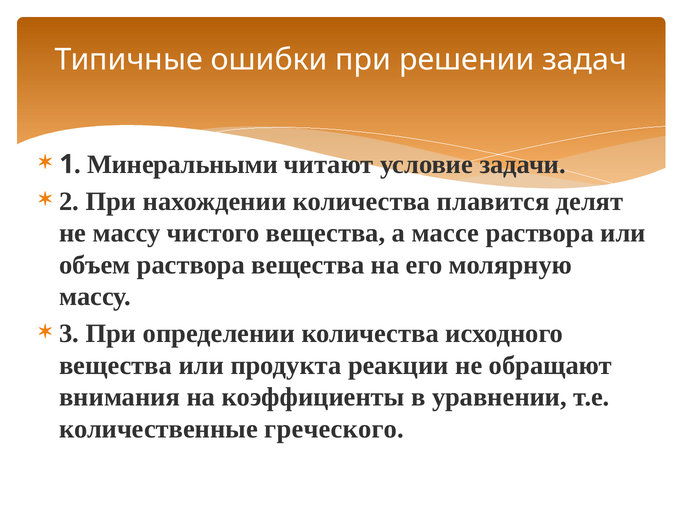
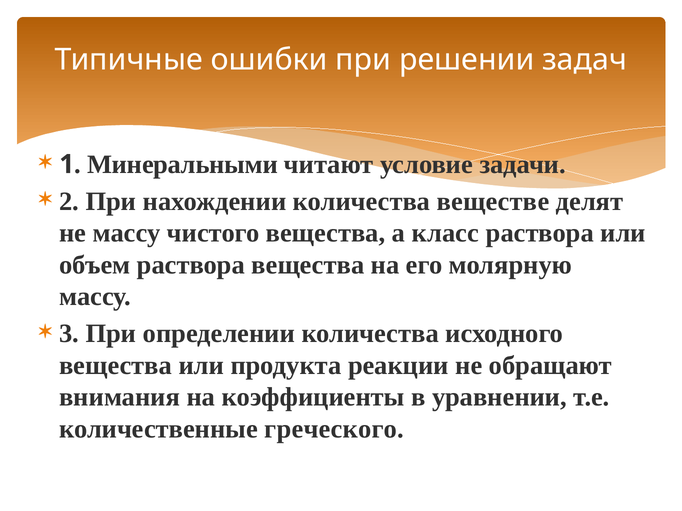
плавится: плавится -> веществе (493, 202)
массе: массе -> класс (445, 233)
